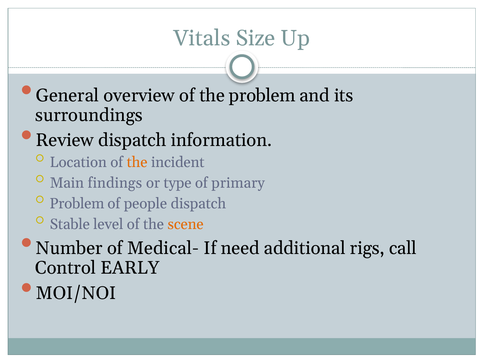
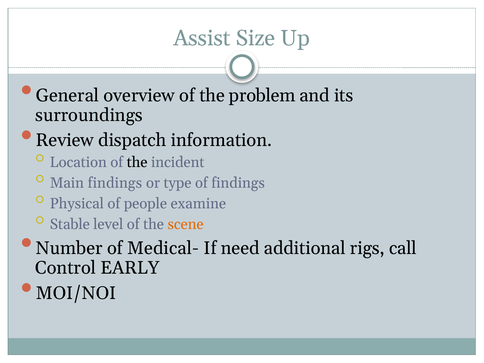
Vitals: Vitals -> Assist (202, 38)
the colour: orange -> black (137, 162)
of primary: primary -> findings (238, 183)
Problem: Problem -> Physical (77, 204)
people dispatch: dispatch -> examine (198, 204)
